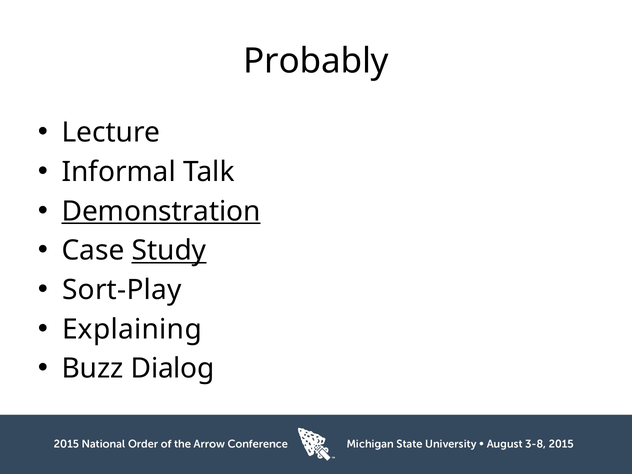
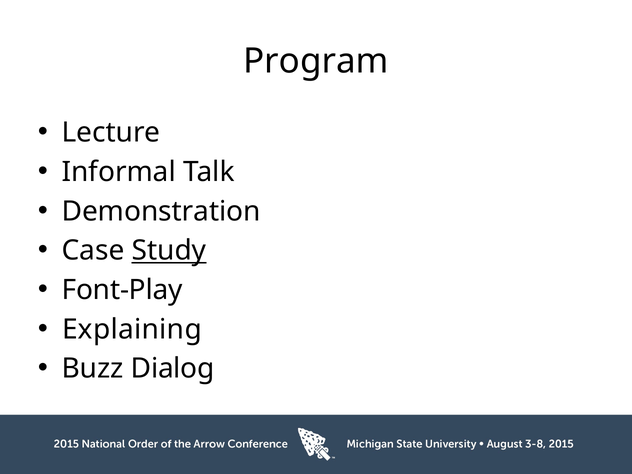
Probably: Probably -> Program (316, 61)
Demonstration underline: present -> none (161, 211)
Sort-Play: Sort-Play -> Font-Play (122, 290)
